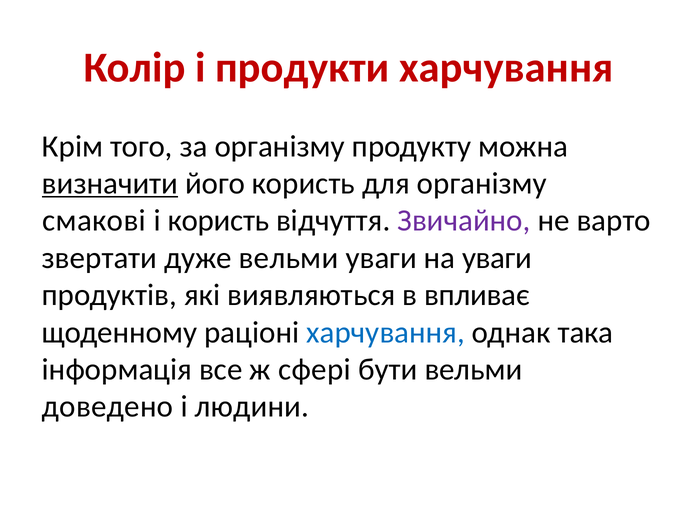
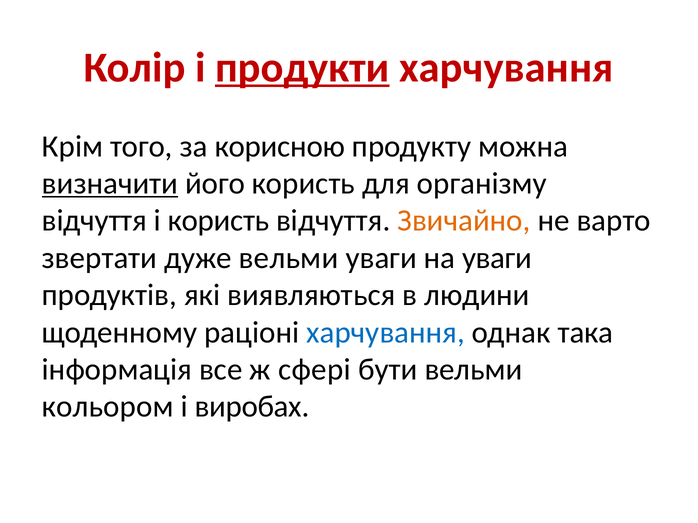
продукти underline: none -> present (302, 68)
за організму: організму -> корисною (280, 146)
смакові: смакові -> відчуття (94, 221)
Звичайно colour: purple -> orange (464, 221)
впливає: впливає -> людини (477, 295)
доведено: доведено -> кольором (108, 407)
людини: людини -> виробах (252, 407)
